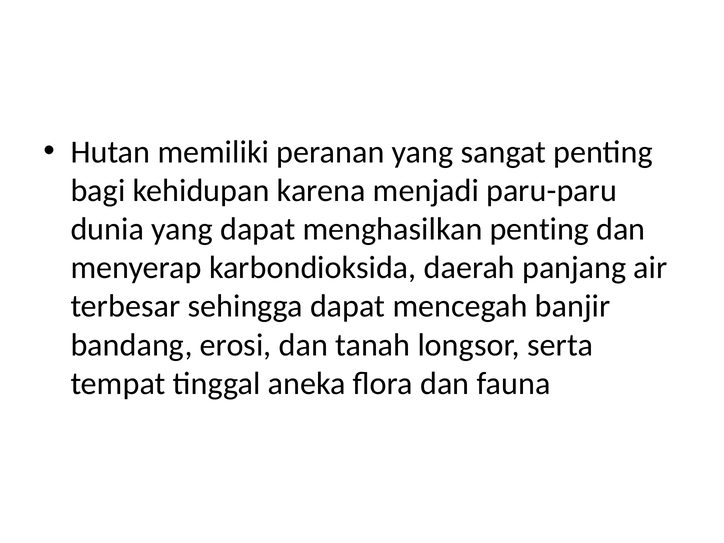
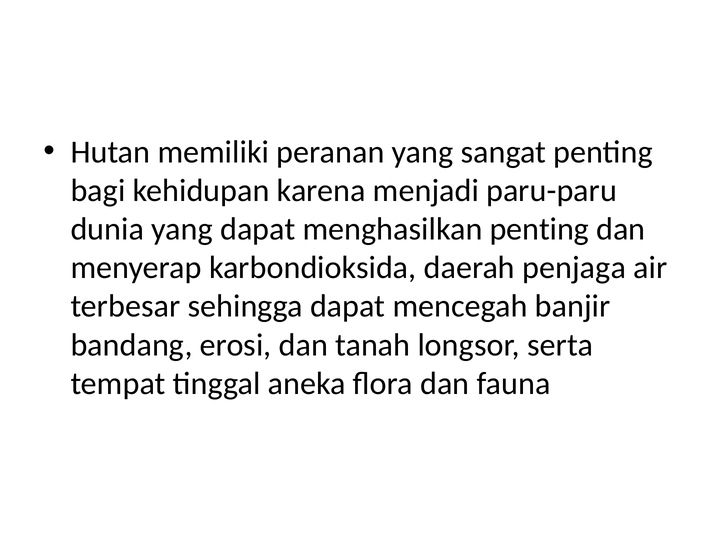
panjang: panjang -> penjaga (574, 268)
